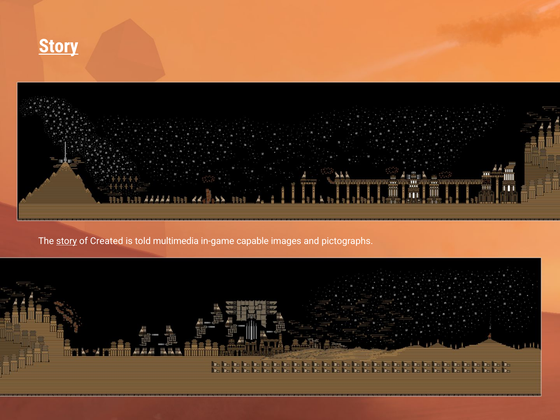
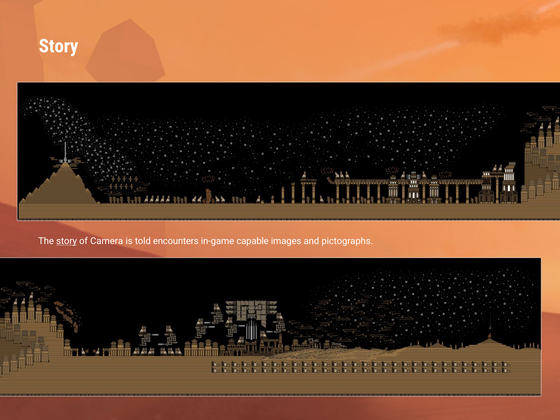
Story underline: present -> none (59, 46)
Created: Created -> Camera (107, 241)
multimedia: multimedia -> encounters (176, 241)
